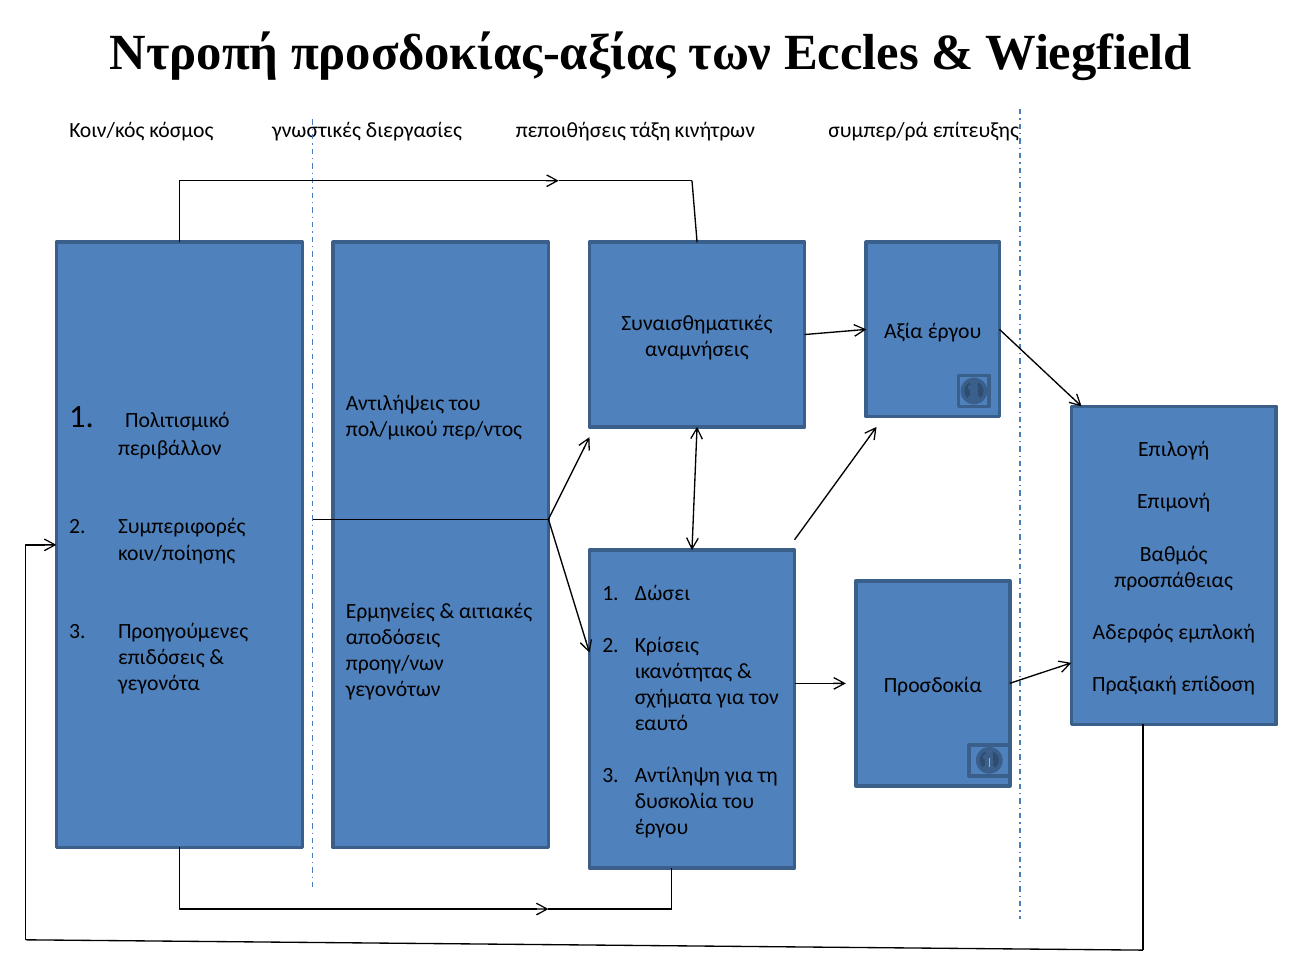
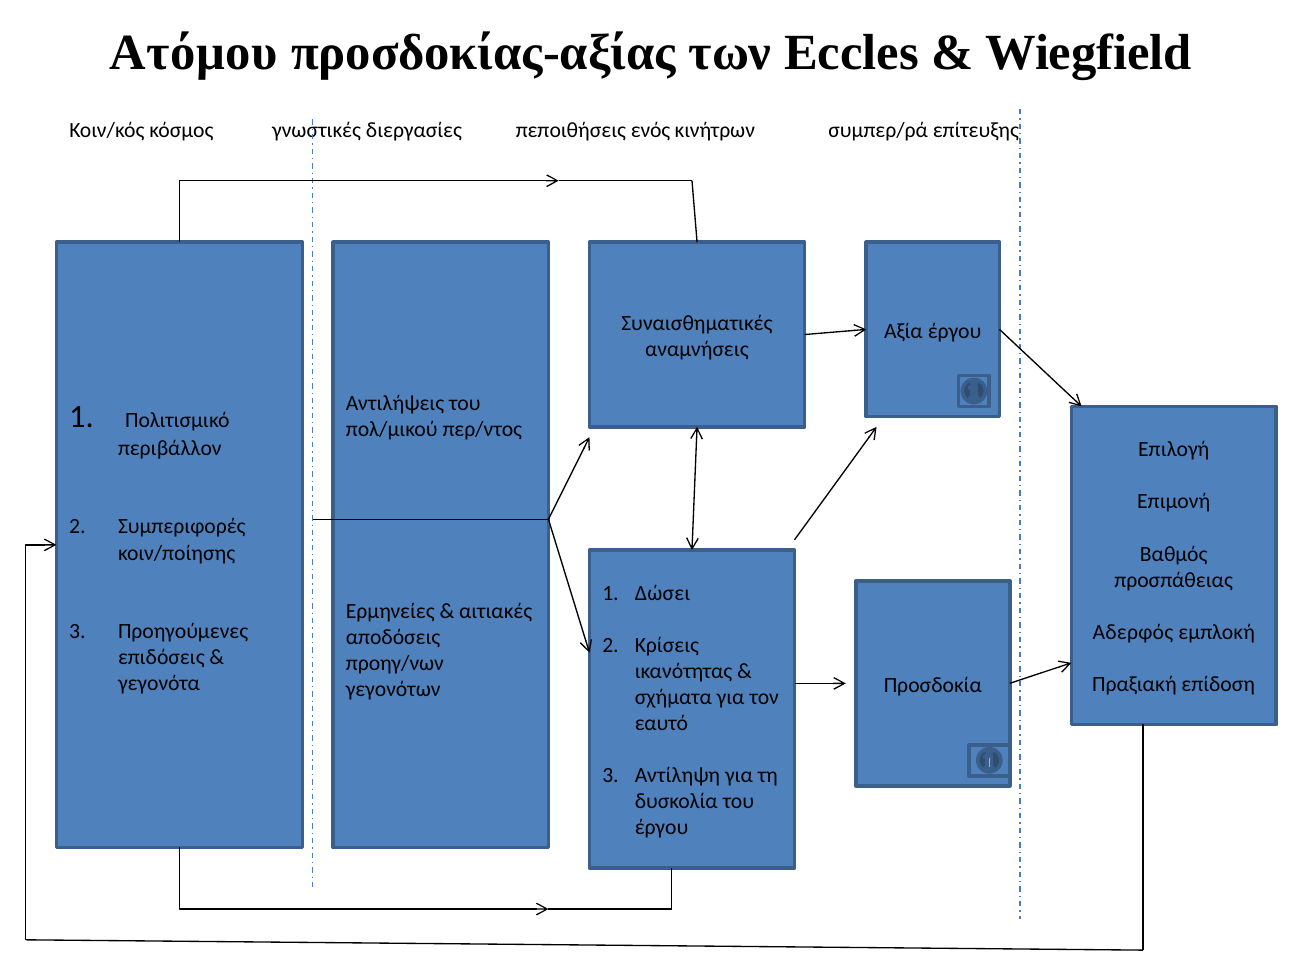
Ντροπή: Ντροπή -> Ατόμου (194, 53)
τάξη: τάξη -> ενός (651, 130)
